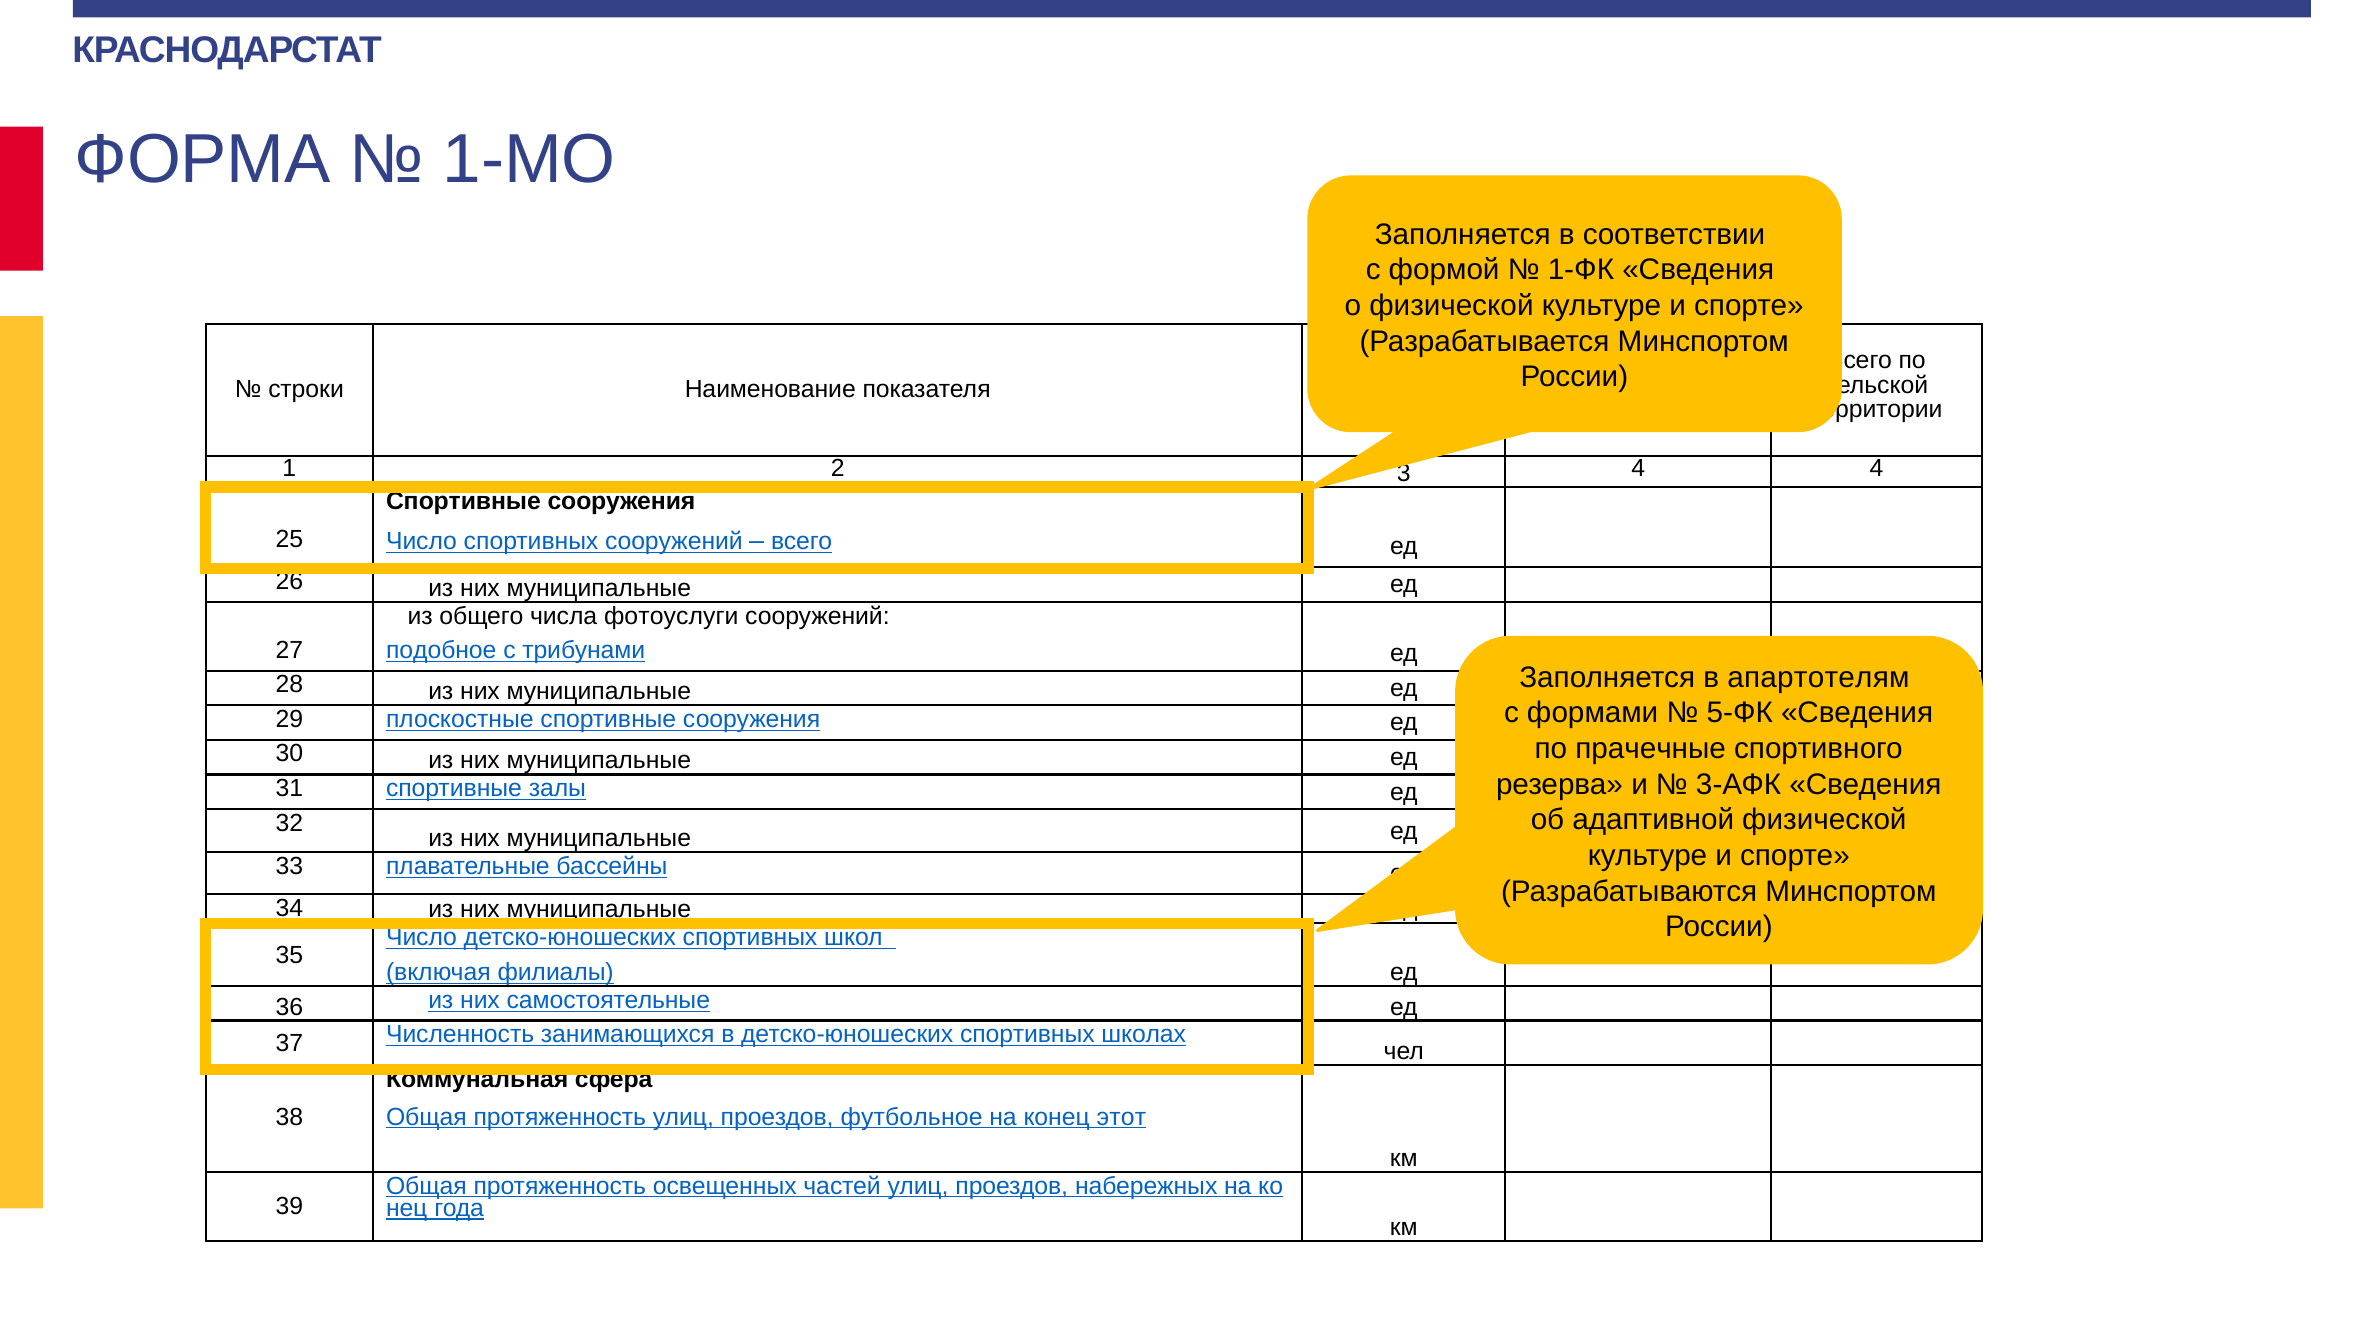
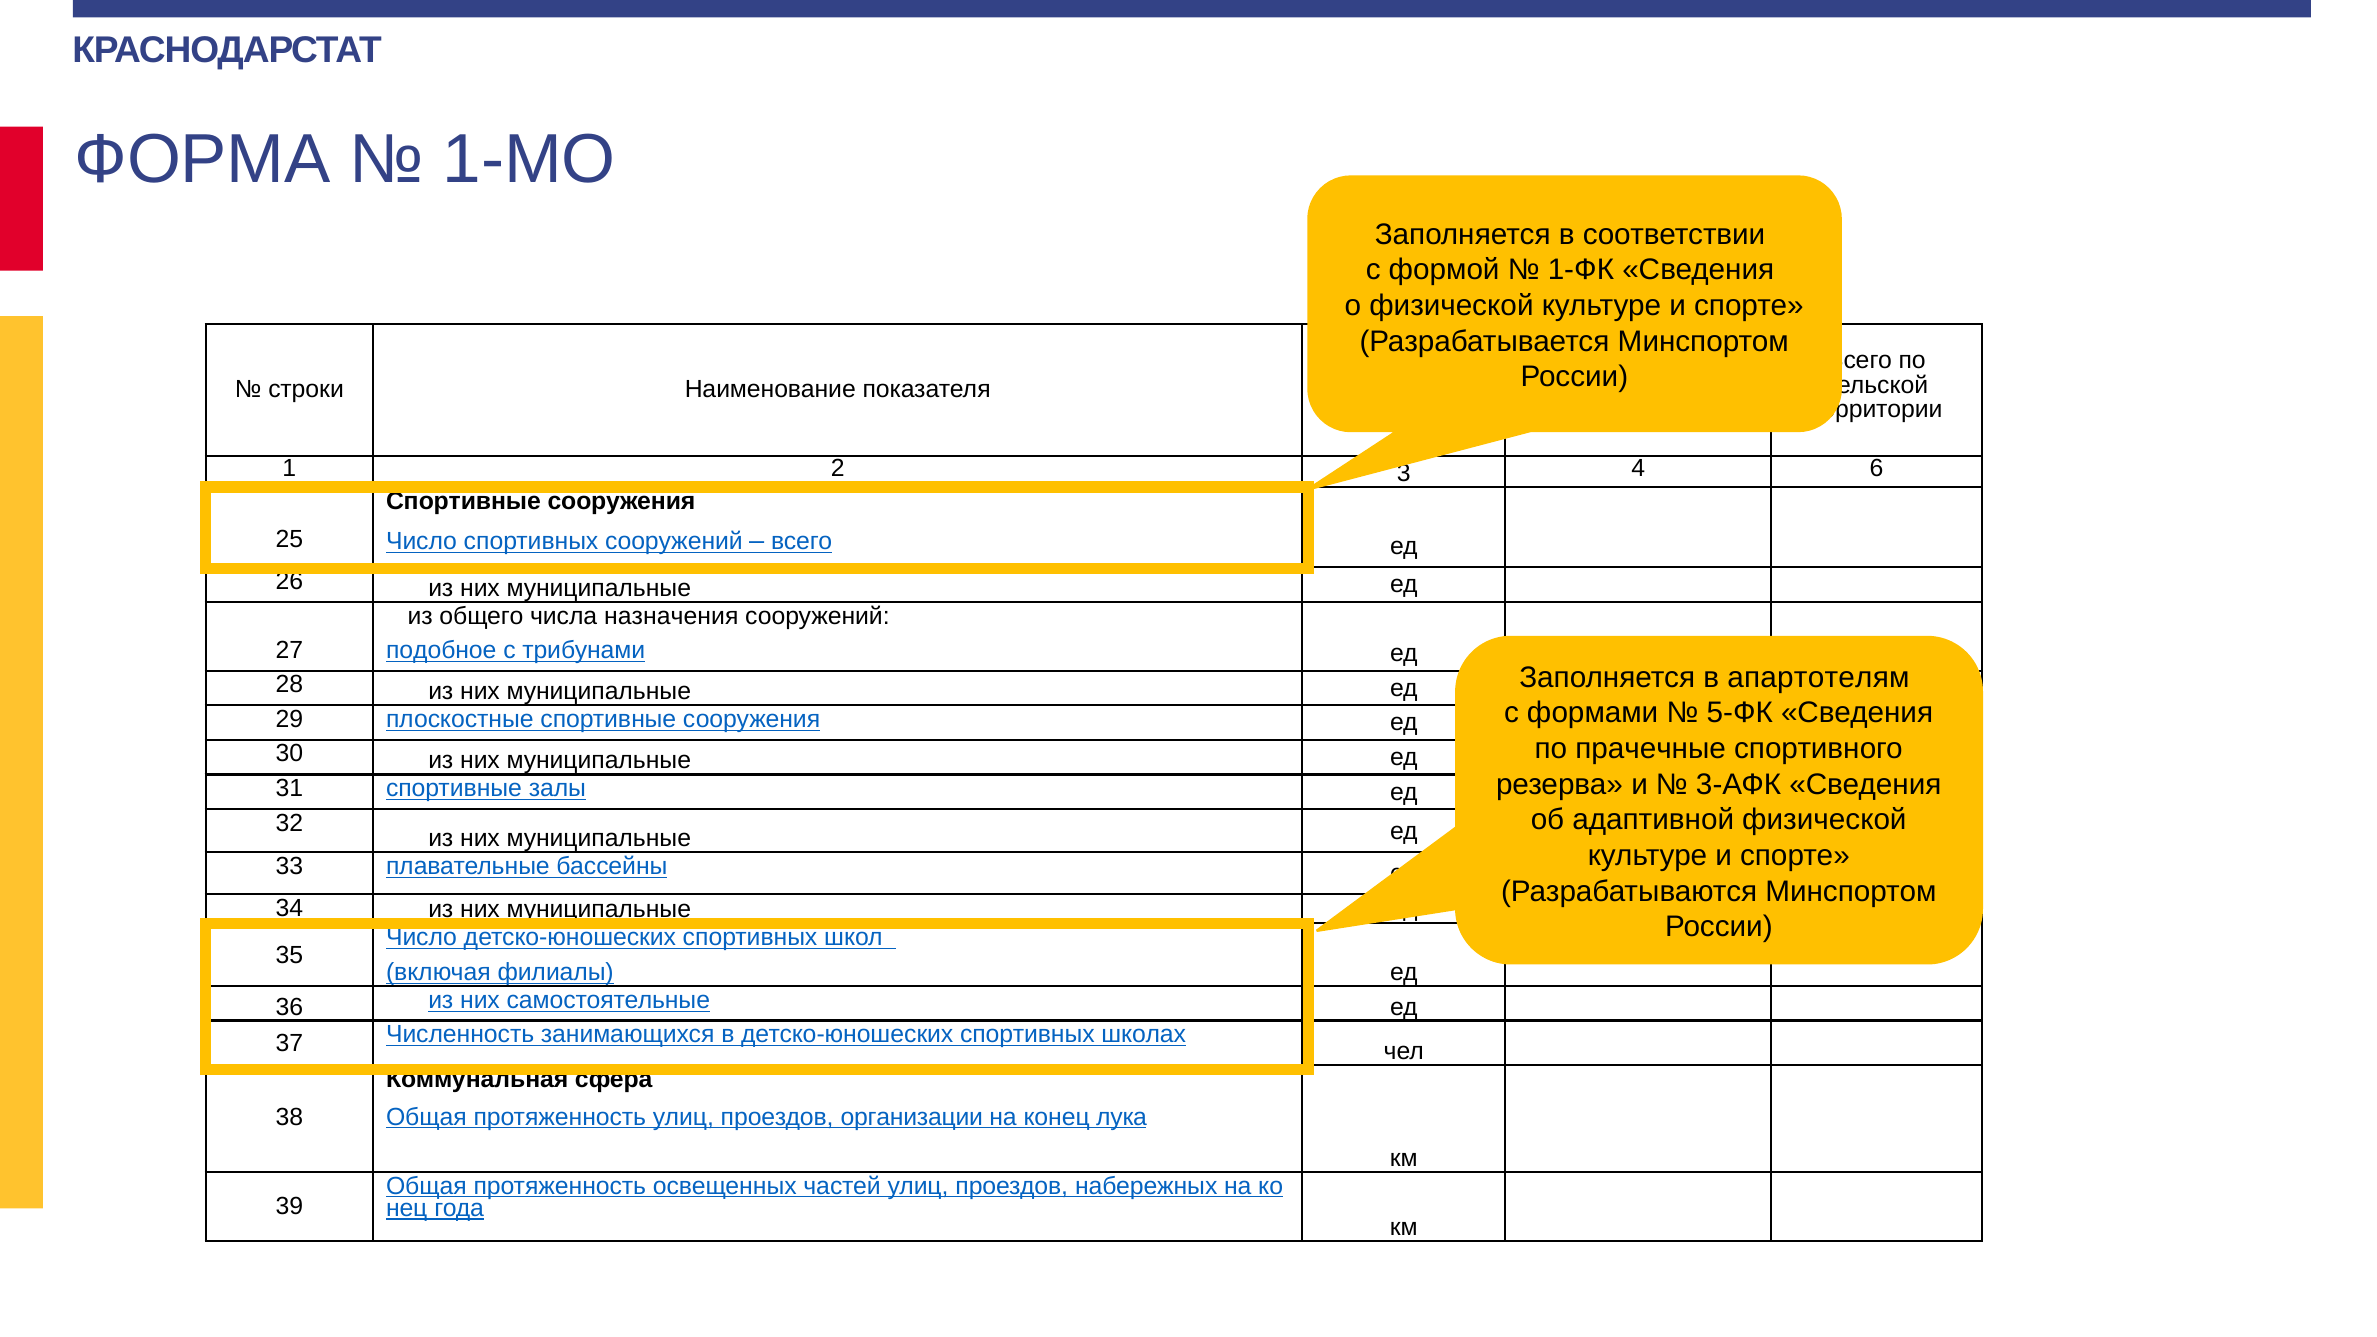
4: 4 -> 6 (1876, 469)
фотоуслуги: фотоуслуги -> назначения (671, 616)
футбольное: футбольное -> организации (912, 1117)
этот: этот -> лука (1122, 1117)
